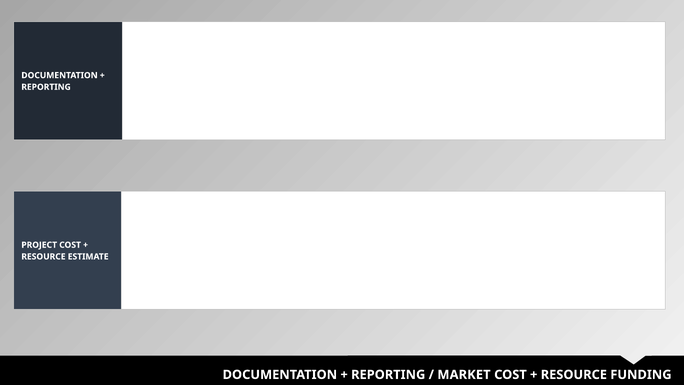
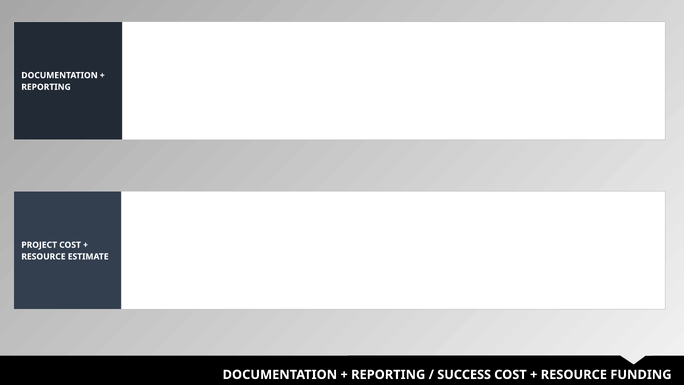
MARKET: MARKET -> SUCCESS (464, 374)
